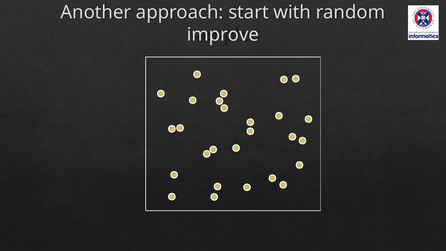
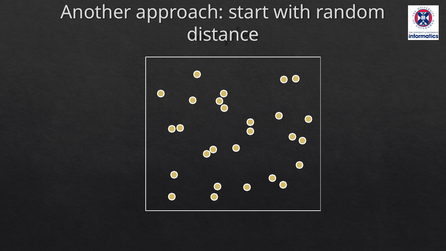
improve: improve -> distance (223, 35)
